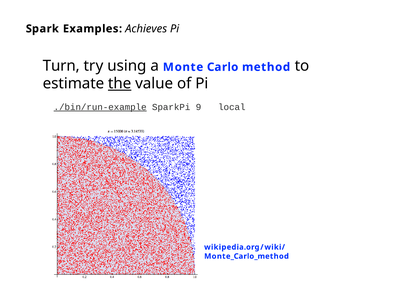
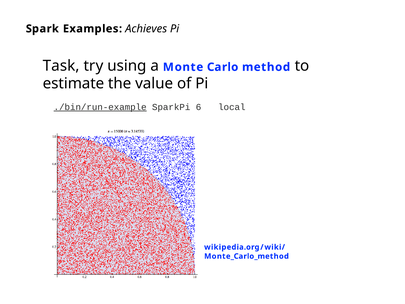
Turn: Turn -> Task (61, 66)
the underline: present -> none (120, 84)
9: 9 -> 6 (199, 107)
